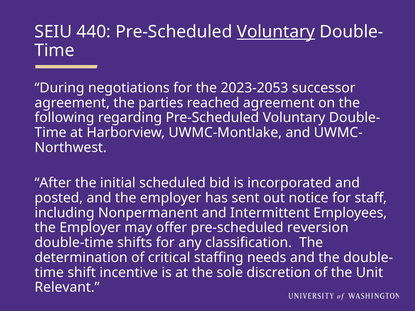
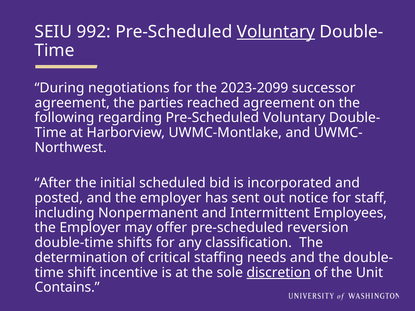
440: 440 -> 992 (94, 32)
2023-2053: 2023-2053 -> 2023-2099 (254, 88)
discretion underline: none -> present (279, 273)
Relevant: Relevant -> Contains (67, 288)
